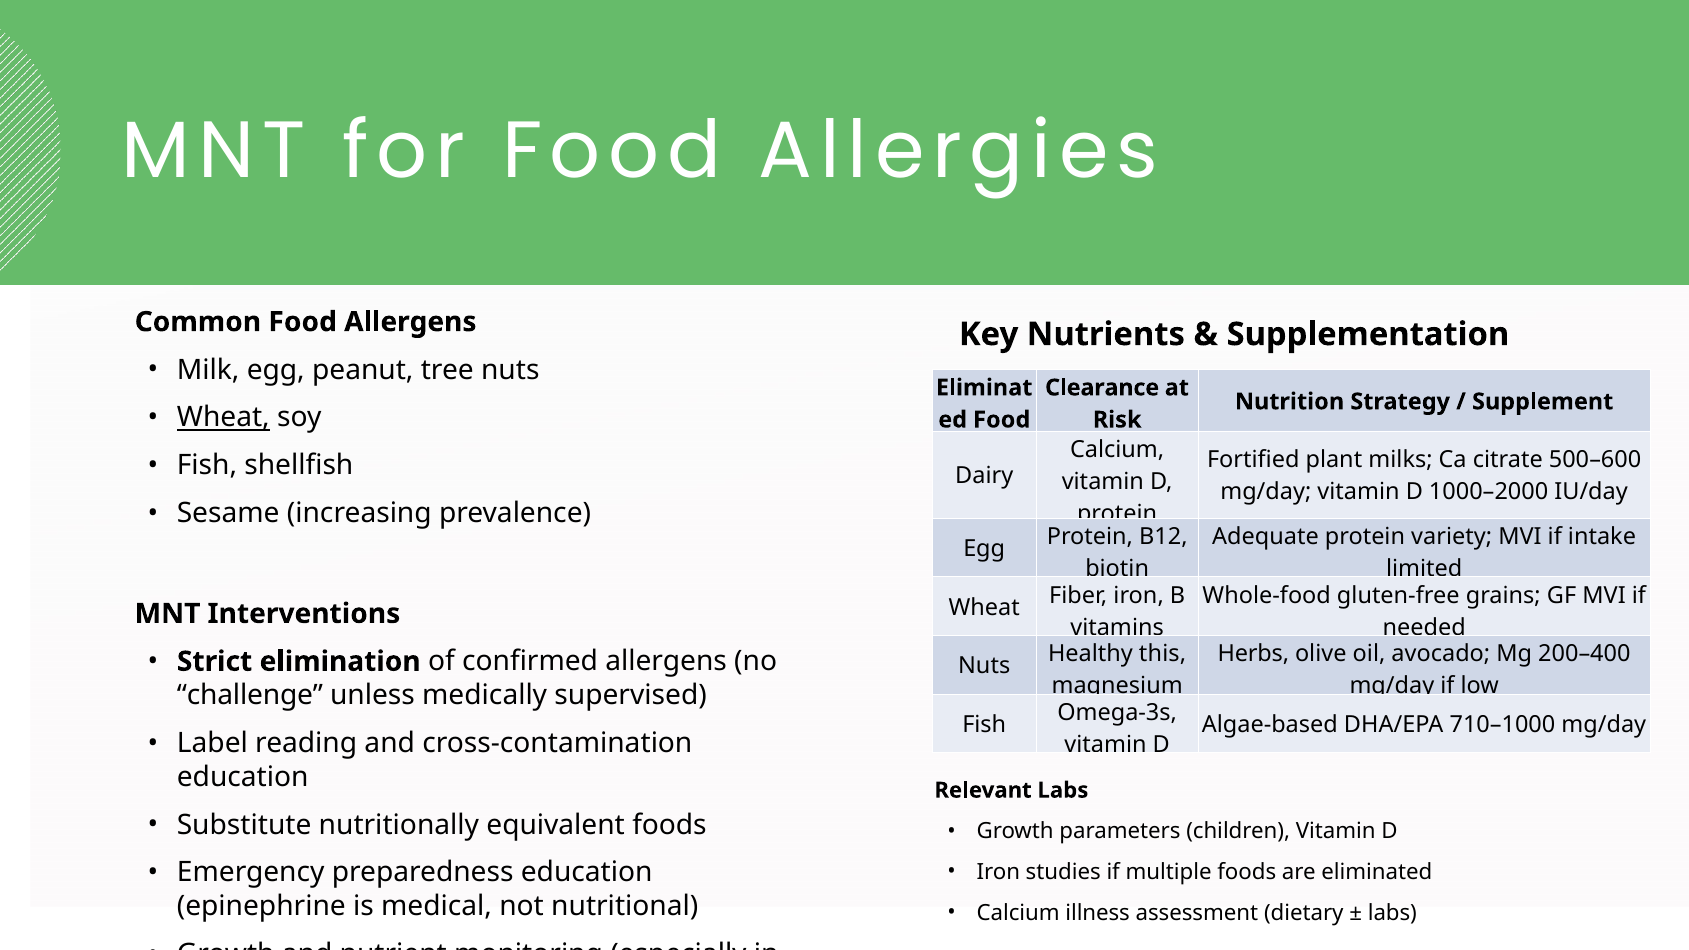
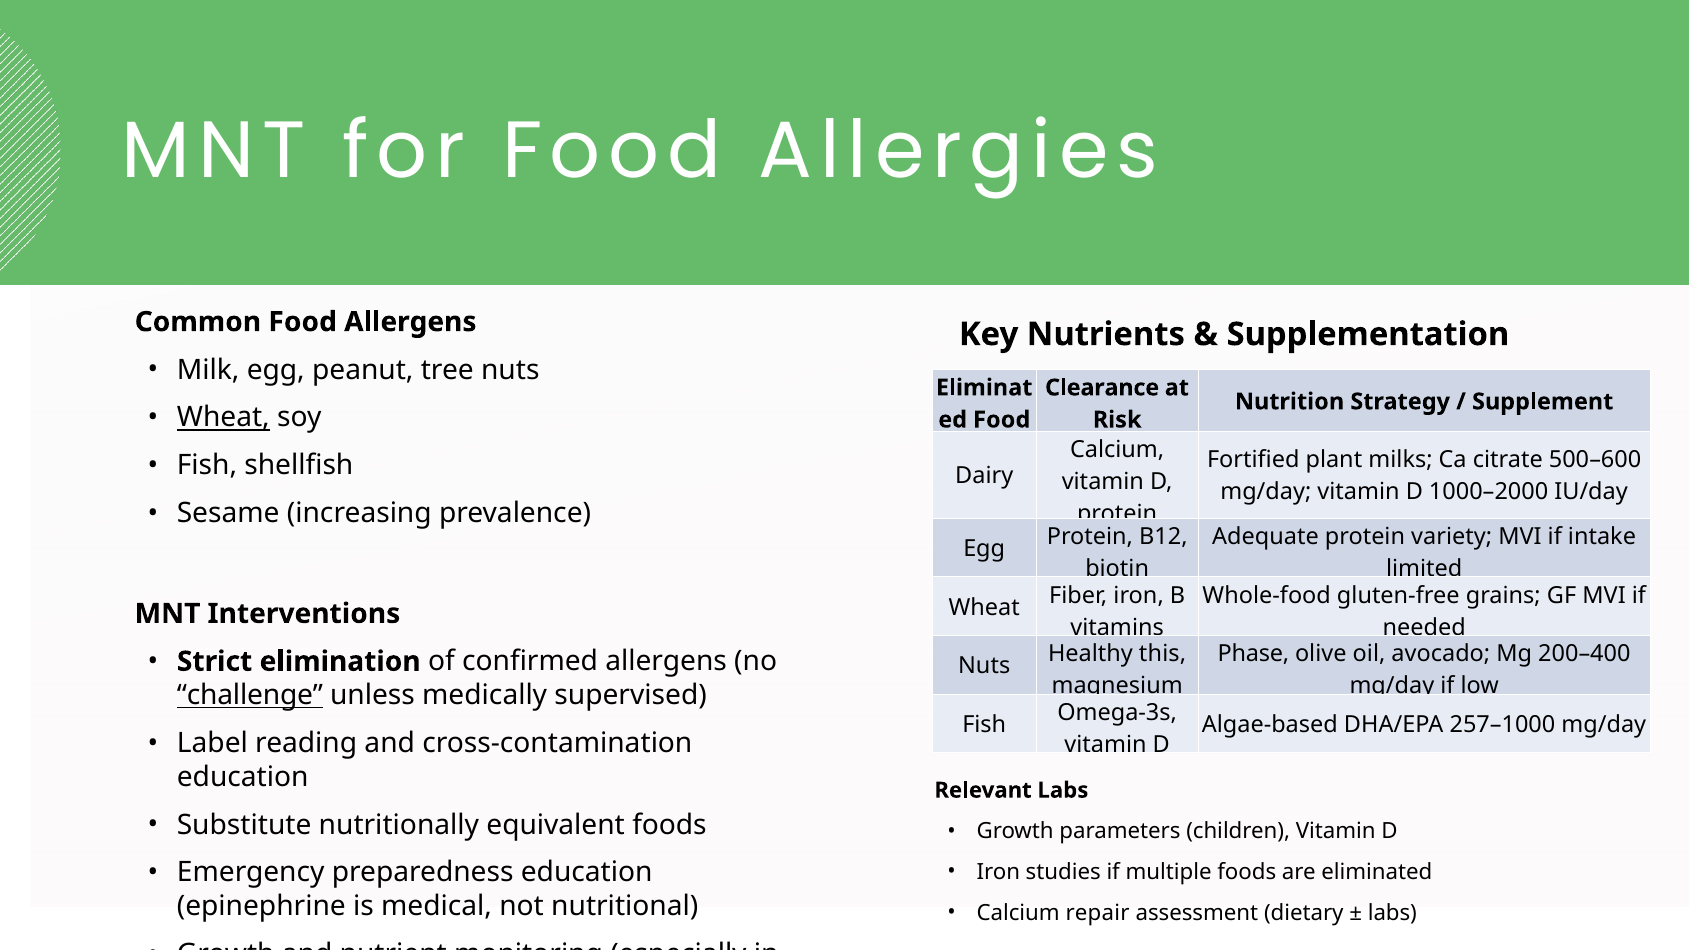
Herbs: Herbs -> Phase (1253, 654)
challenge underline: none -> present (250, 695)
710–1000: 710–1000 -> 257–1000 (1502, 725)
illness: illness -> repair (1098, 913)
